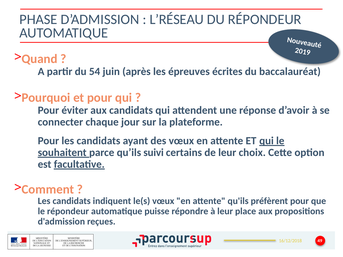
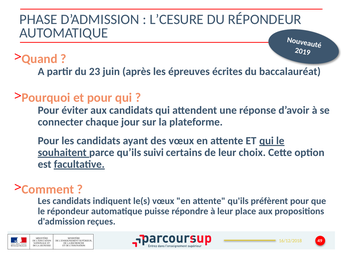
L’RÉSEAU: L’RÉSEAU -> L’CESURE (177, 19)
54: 54 -> 23 (95, 71)
